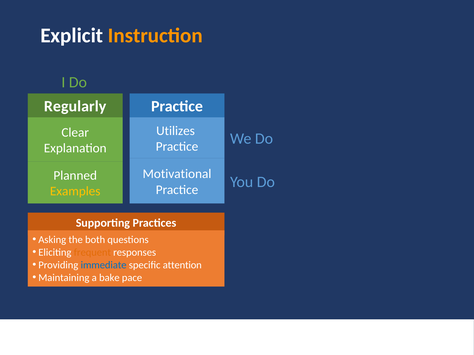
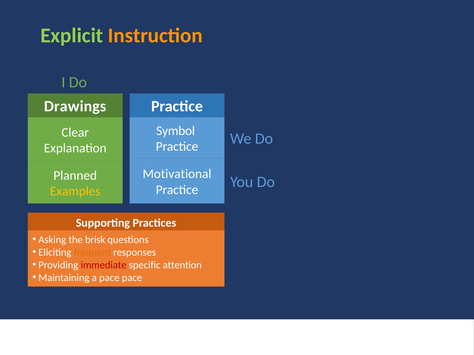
Explicit colour: white -> light green (72, 36)
Regularly: Regularly -> Drawings (75, 106)
Utilizes: Utilizes -> Symbol (176, 131)
both: both -> brisk (95, 240)
immediate colour: blue -> red (104, 265)
a bake: bake -> pace (109, 278)
